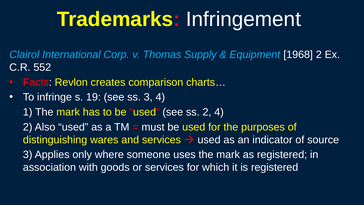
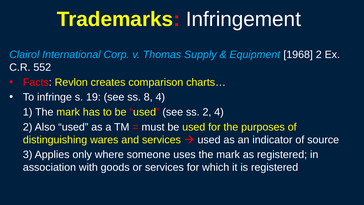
ss 3: 3 -> 8 (148, 97)
